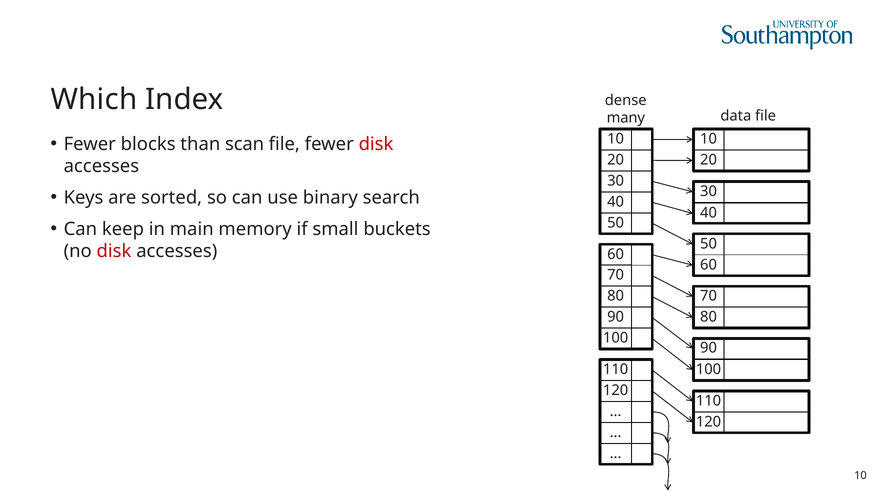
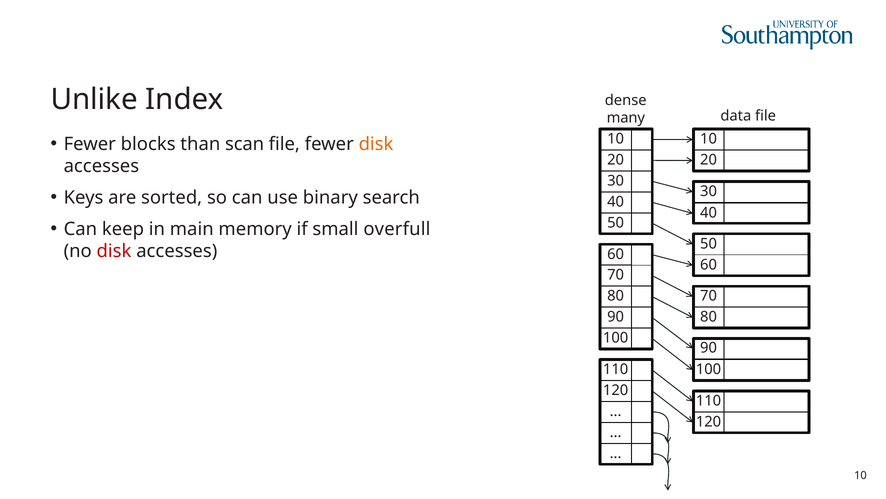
Which: Which -> Unlike (94, 100)
disk colour: red -> orange (376, 144)
buckets: buckets -> overfull (397, 229)
